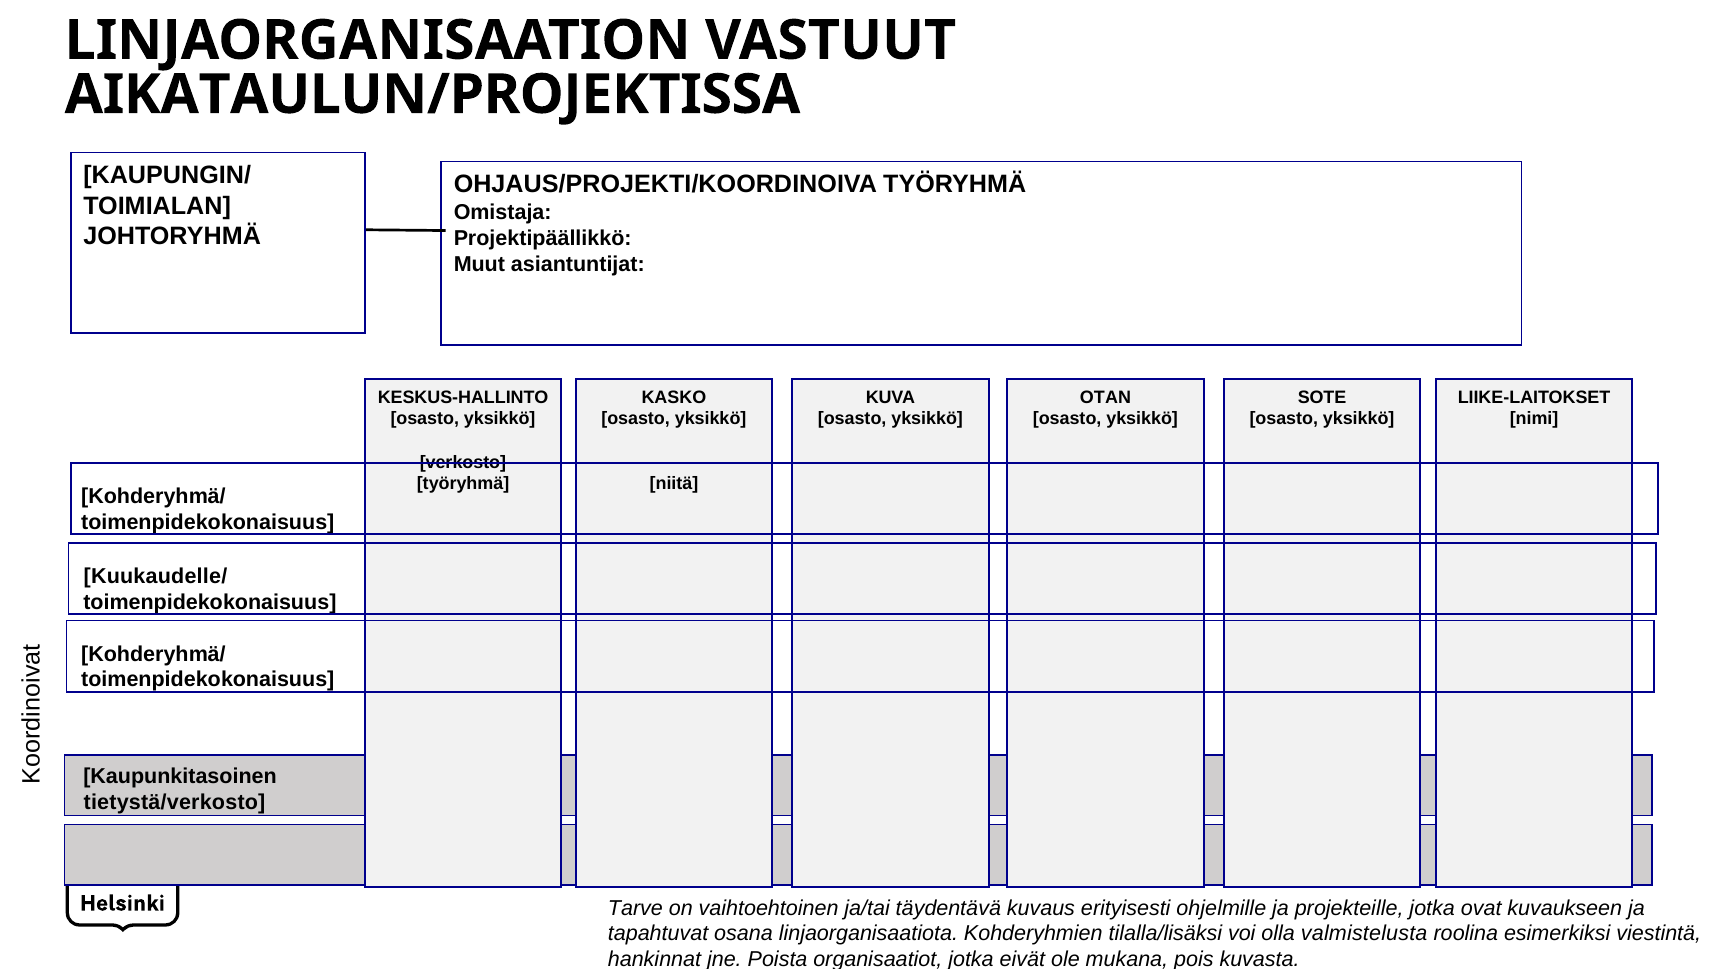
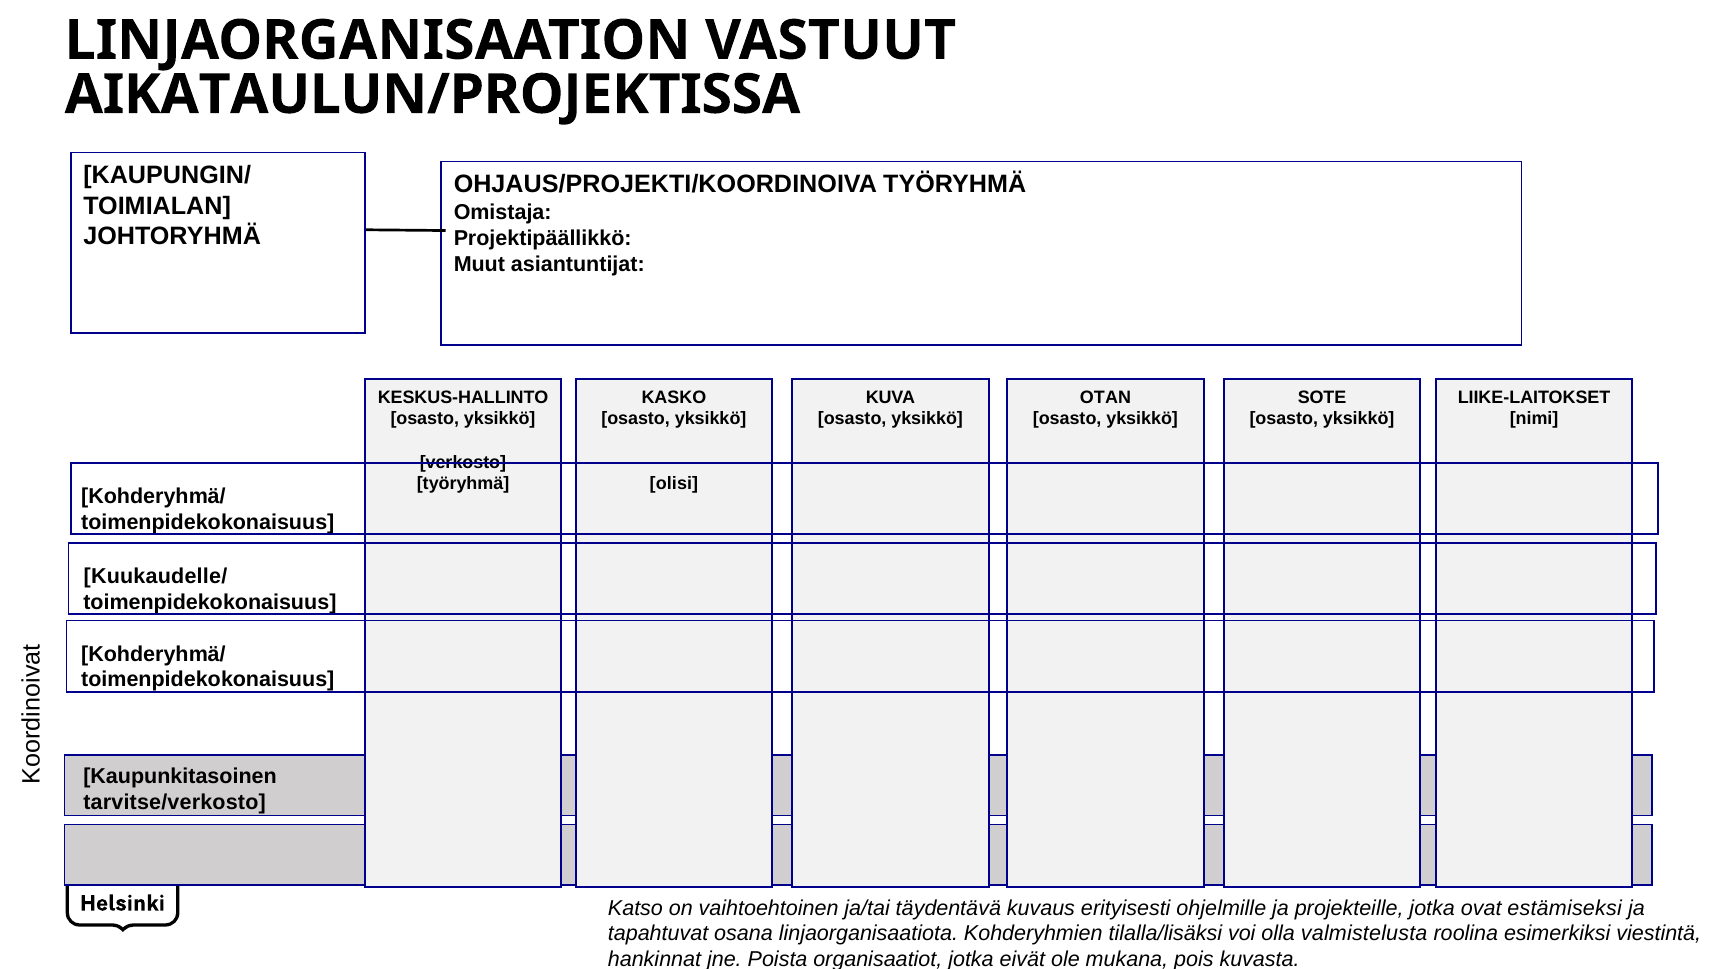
niitä: niitä -> olisi (674, 484)
tietystä/verkosto: tietystä/verkosto -> tarvitse/verkosto (175, 802)
Tarve: Tarve -> Katso (635, 908)
kuvaukseen: kuvaukseen -> estämiseksi (1565, 908)
